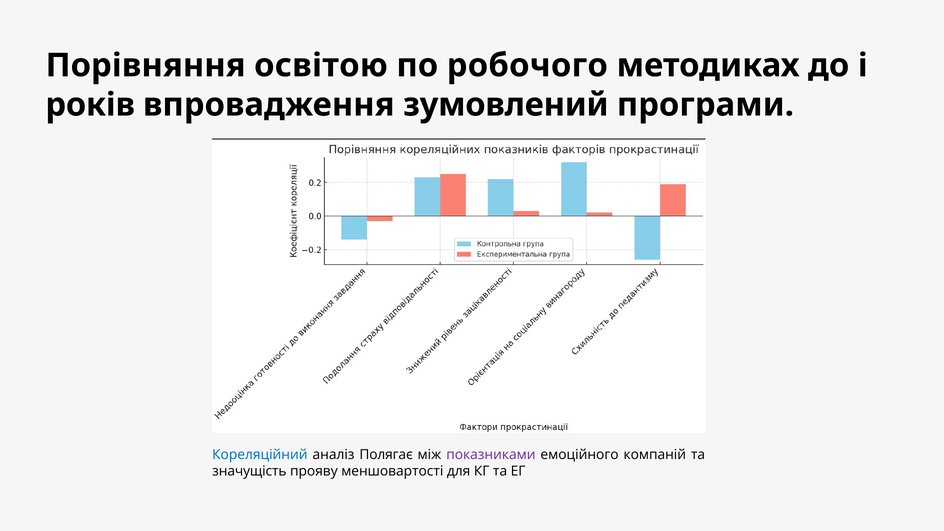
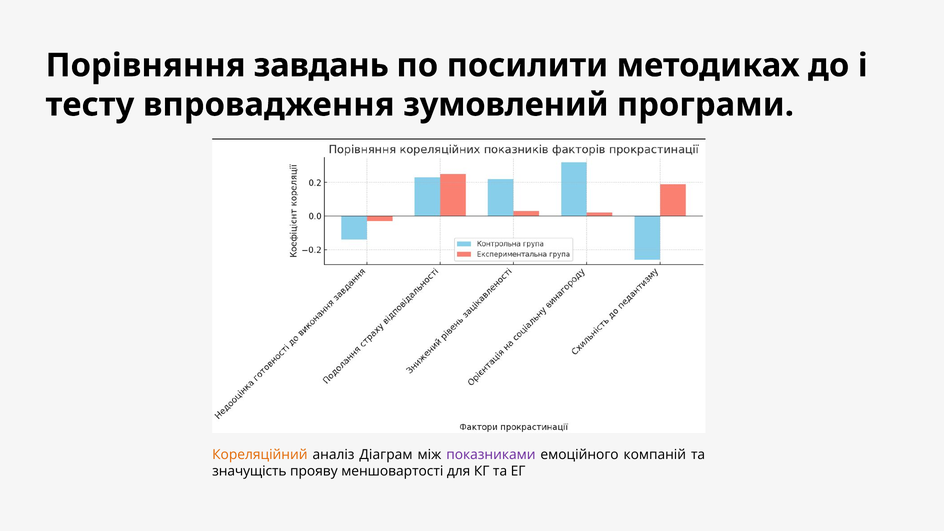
освітою: освітою -> завдань (321, 65)
робочого: робочого -> посилити (527, 65)
років: років -> тесту (90, 105)
Кореляційний colour: blue -> orange (260, 455)
Полягає: Полягає -> Діаграм (386, 455)
